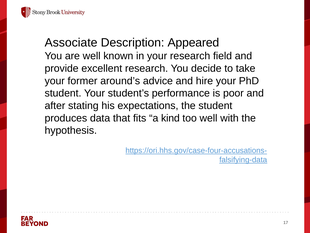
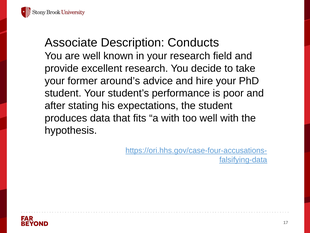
Appeared: Appeared -> Conducts (193, 43)
a kind: kind -> with (170, 118)
